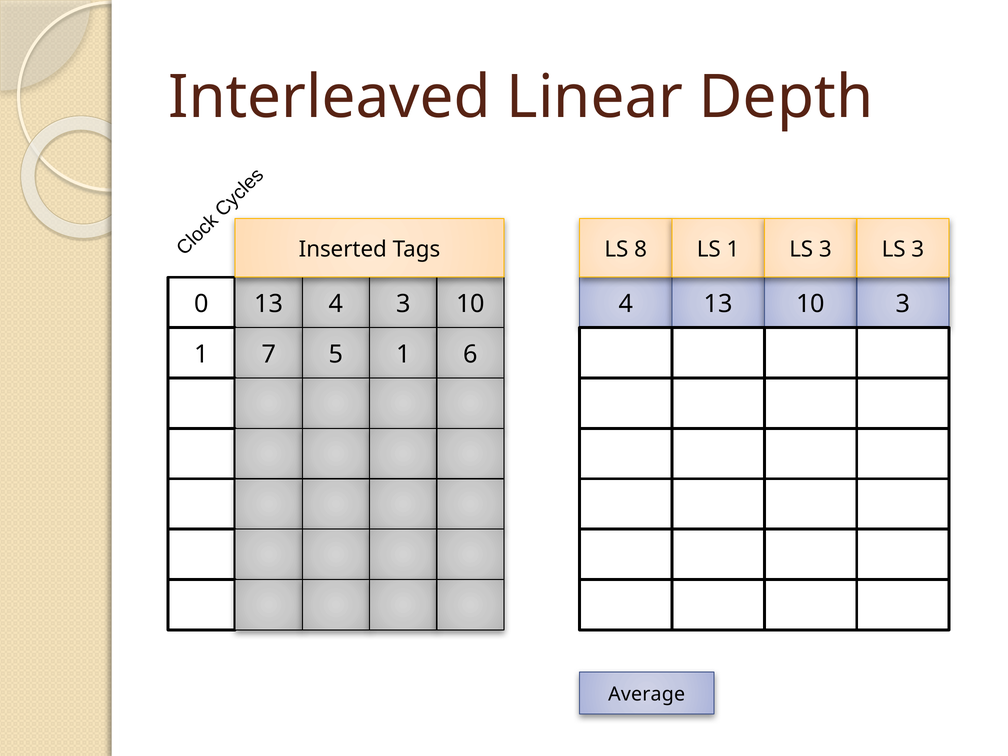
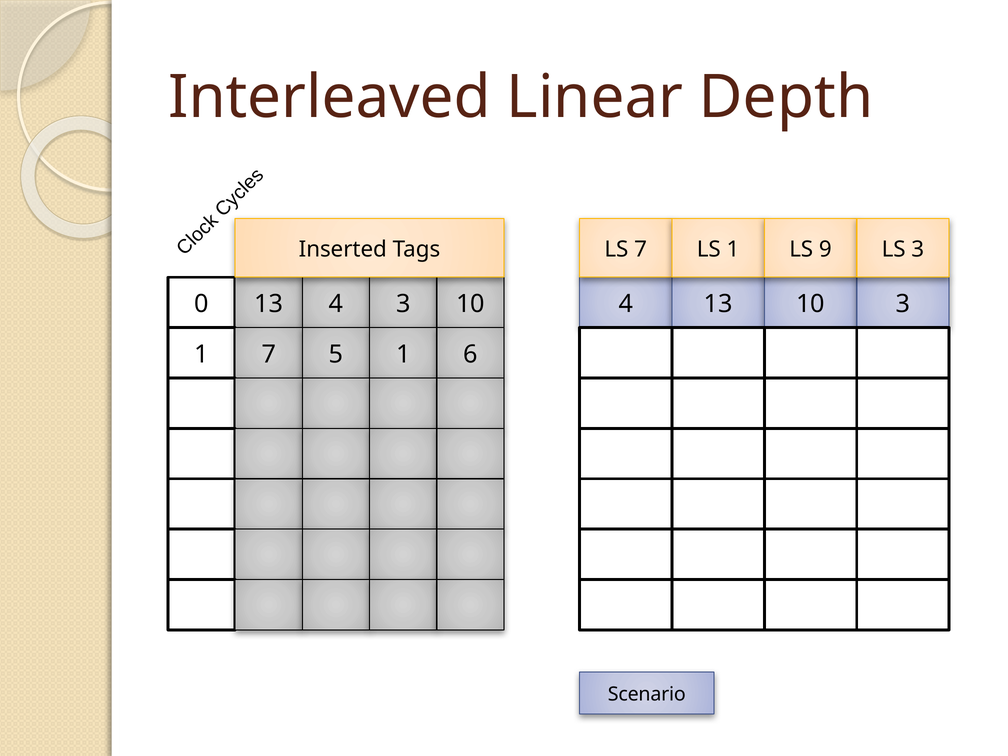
LS 8: 8 -> 7 (641, 249)
1 LS 3: 3 -> 9 (825, 249)
Average: Average -> Scenario (647, 694)
